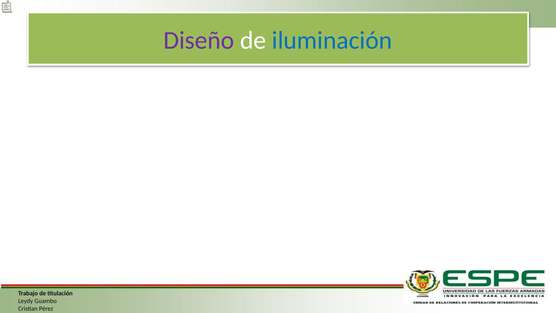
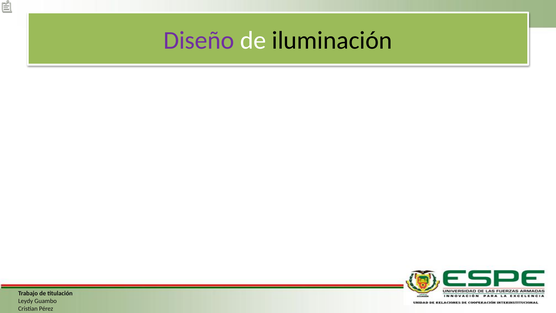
iluminación colour: blue -> black (332, 40)
